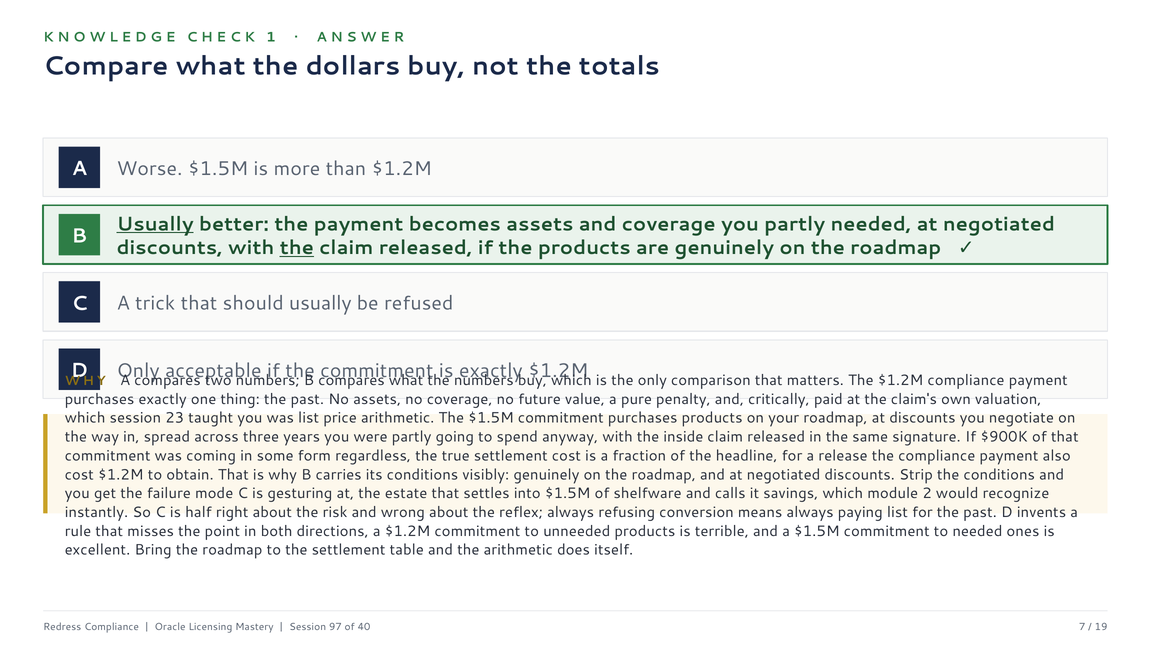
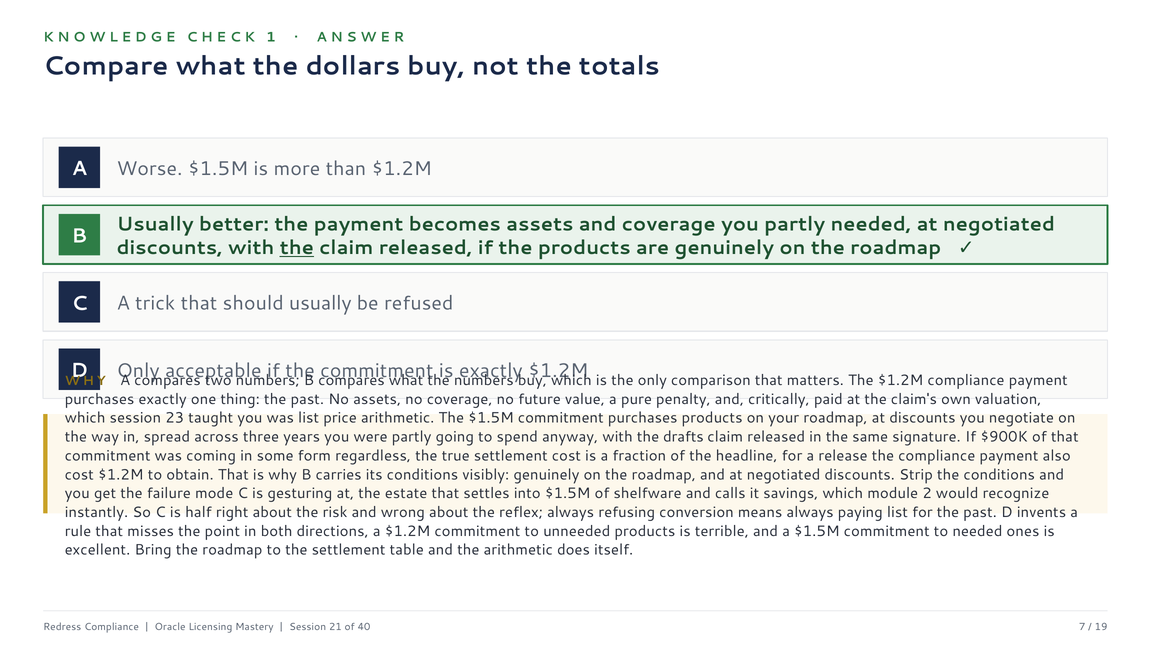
Usually underline: present -> none (155, 224)
inside: inside -> drafts (683, 437)
97: 97 -> 21 (335, 627)
